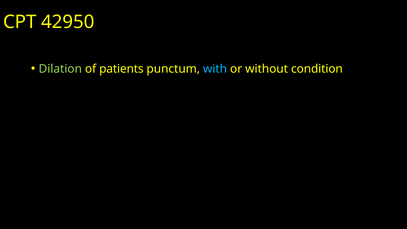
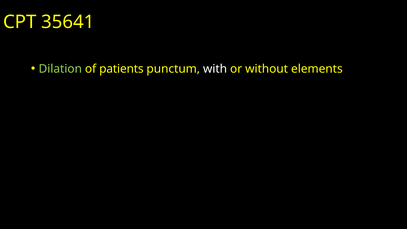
42950: 42950 -> 35641 (68, 22)
with colour: light blue -> white (215, 69)
condition: condition -> elements (317, 69)
